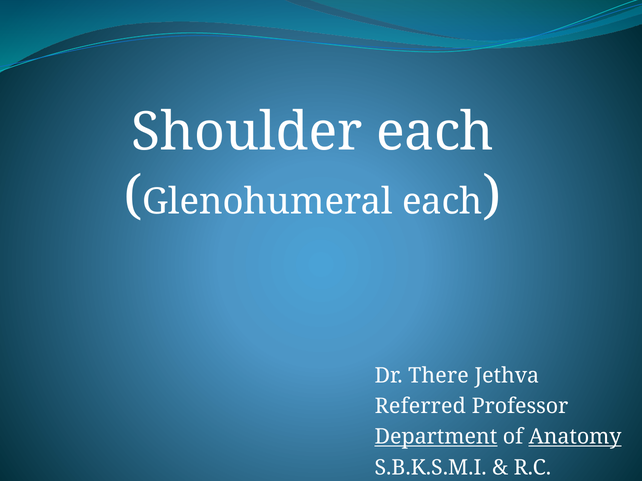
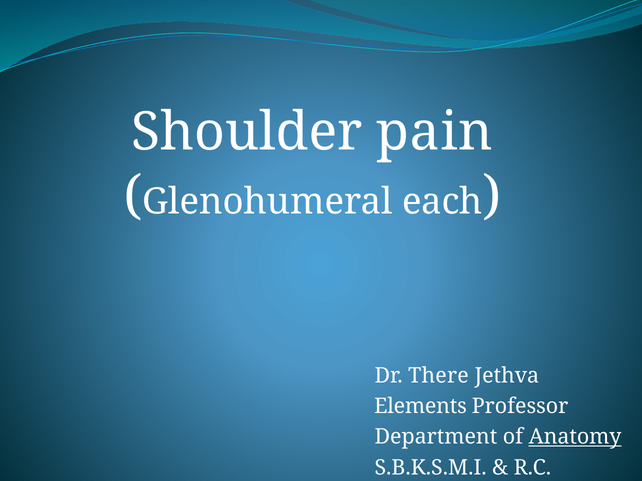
Shoulder each: each -> pain (435, 132)
Referred: Referred -> Elements (420, 407)
Department underline: present -> none (436, 437)
